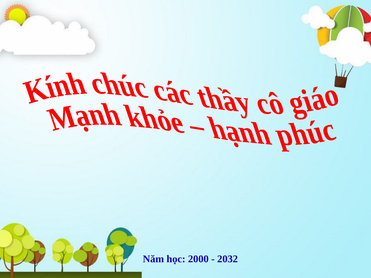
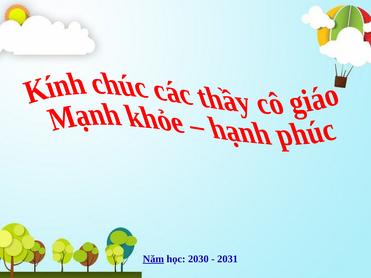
Năm underline: none -> present (153, 259)
2000: 2000 -> 2030 (198, 259)
2032: 2032 -> 2031 (228, 259)
